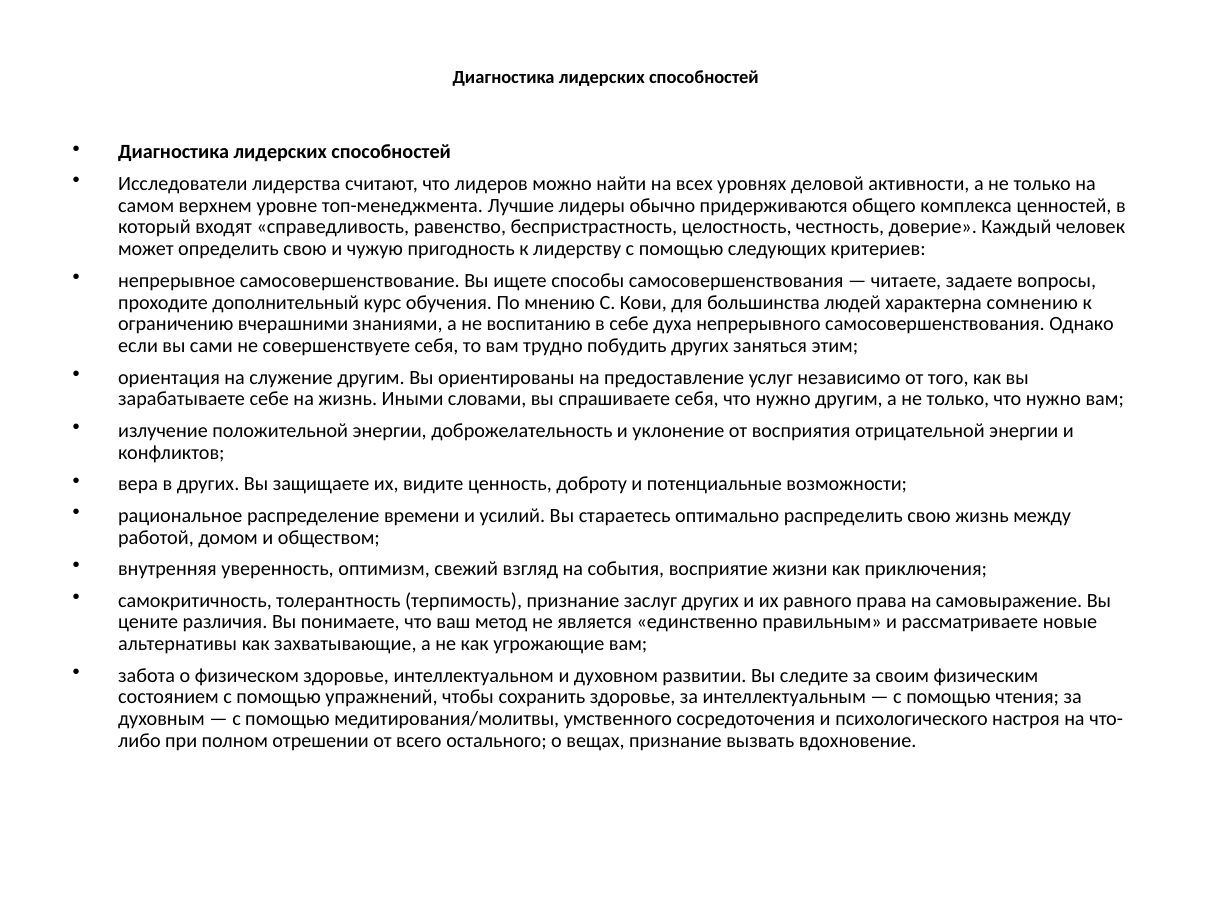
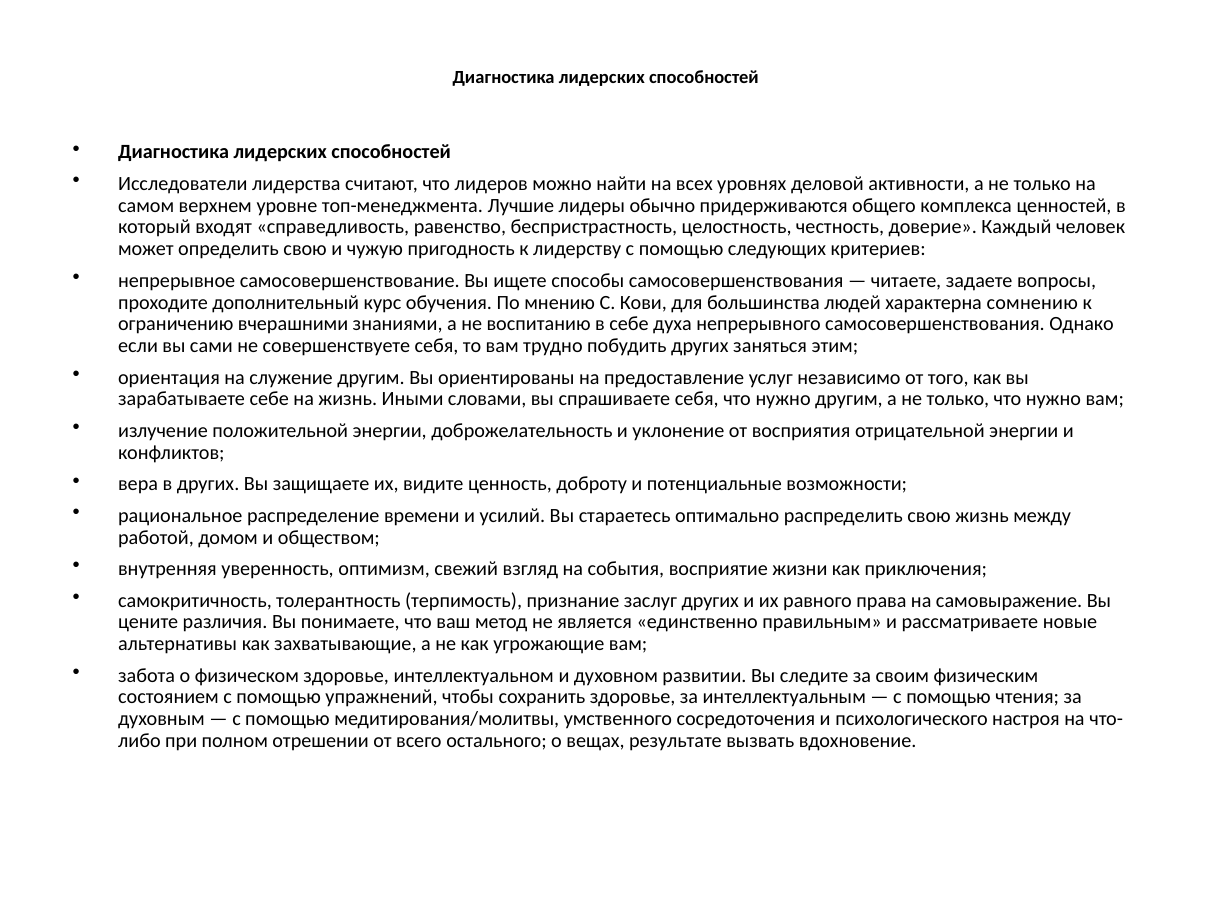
вещах признание: признание -> результате (675, 741)
